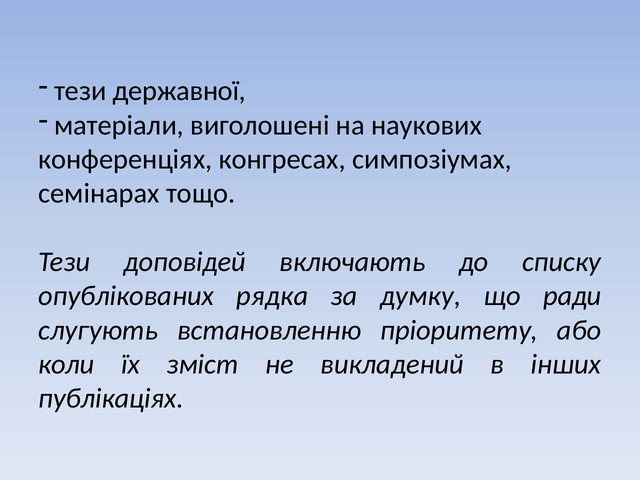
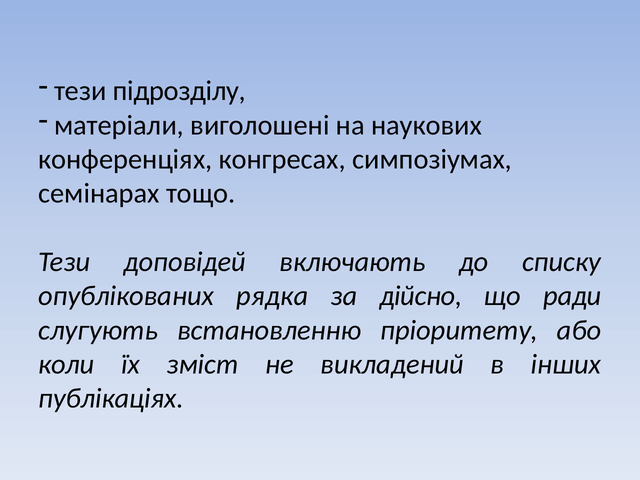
державної: державної -> підрозділу (179, 91)
думку: думку -> дійсно (421, 296)
